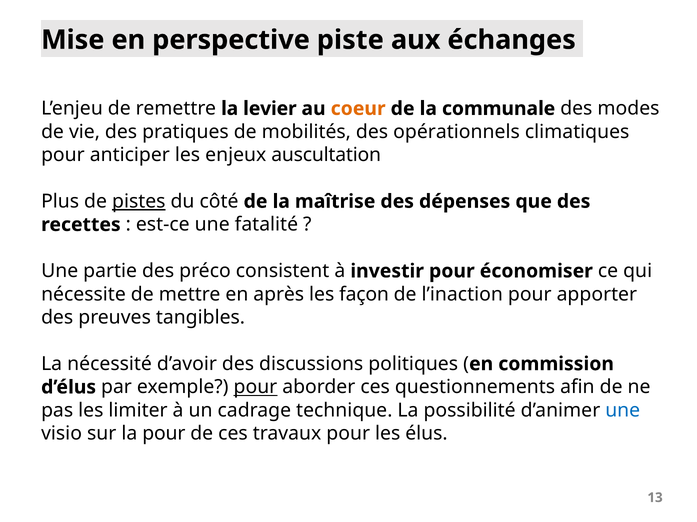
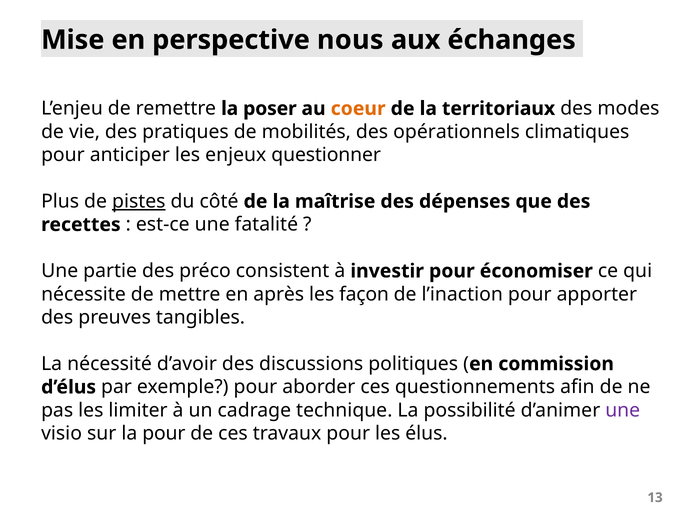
piste: piste -> nous (350, 40)
levier: levier -> poser (270, 109)
communale: communale -> territoriaux (499, 109)
auscultation: auscultation -> questionner (326, 155)
pour underline: present -> none (255, 388)
une colour: blue -> purple (623, 411)
